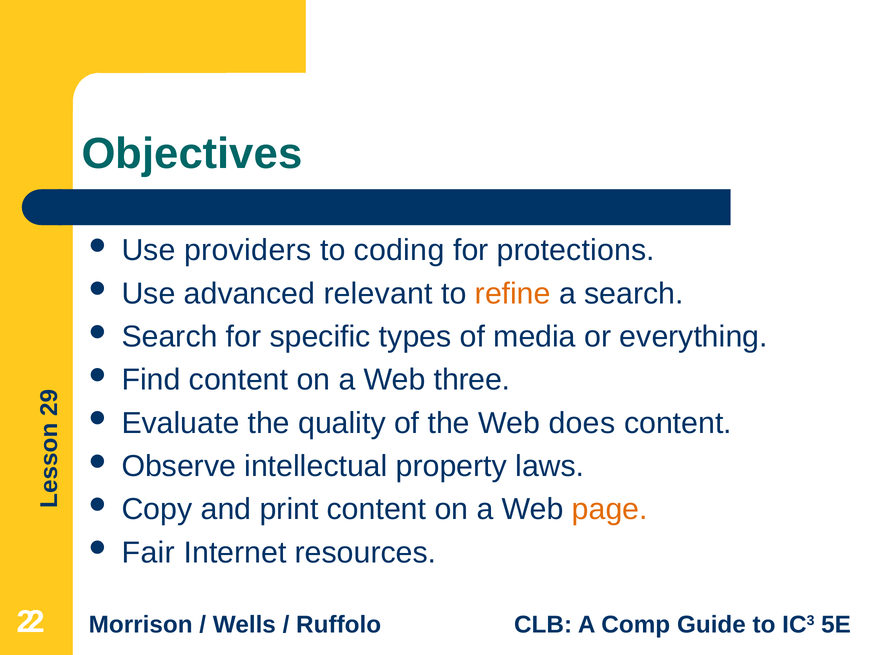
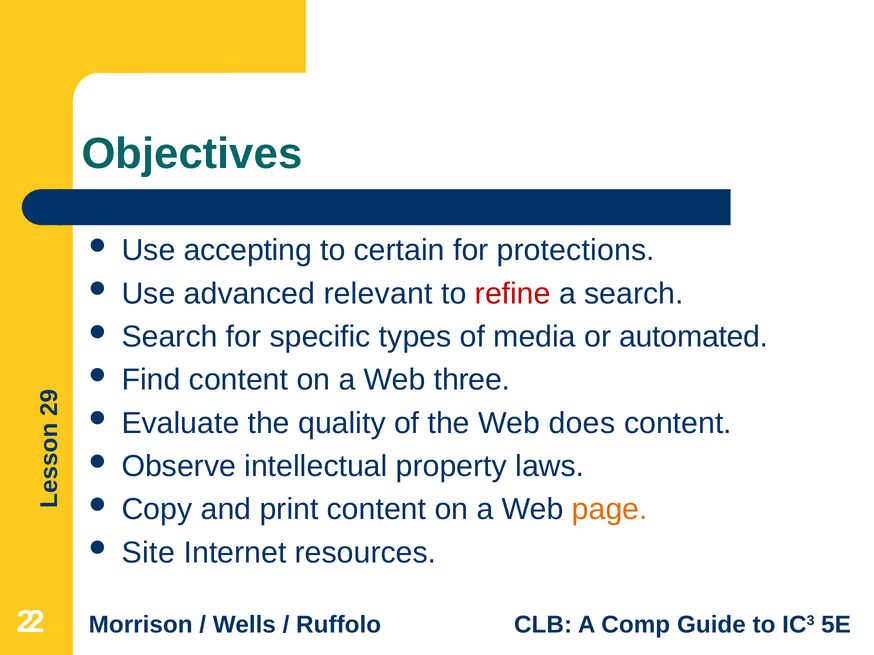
providers: providers -> accepting (248, 250)
coding: coding -> certain (399, 250)
refine colour: orange -> red (513, 294)
everything: everything -> automated (694, 337)
Fair: Fair -> Site (148, 553)
